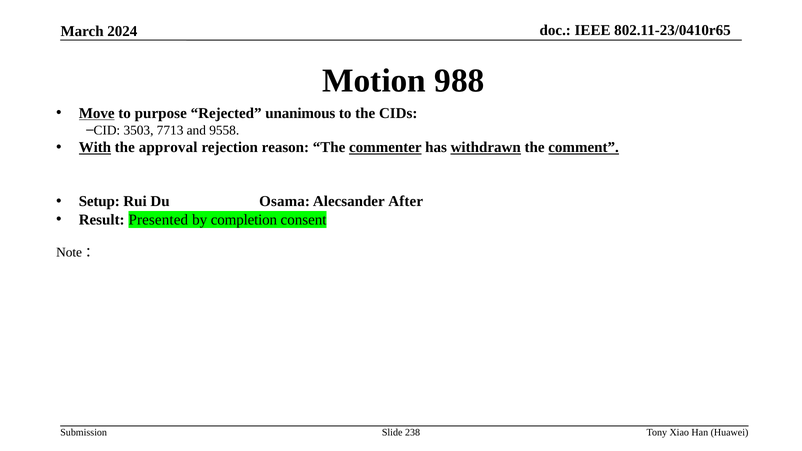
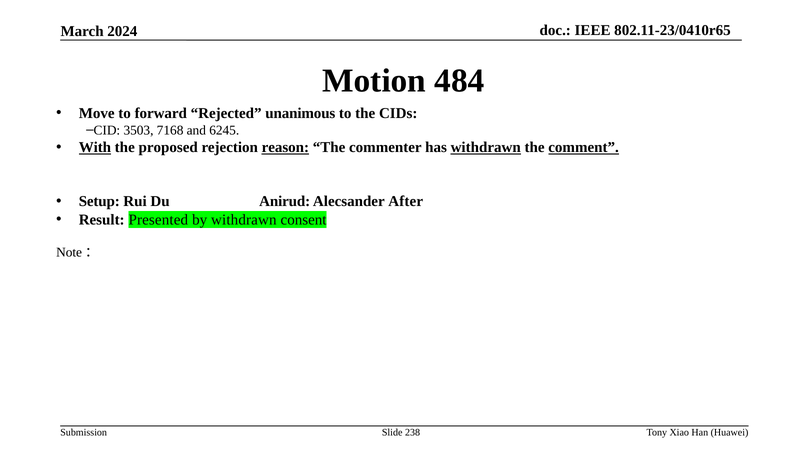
988: 988 -> 484 (459, 81)
Move underline: present -> none (97, 113)
purpose: purpose -> forward (161, 113)
7713: 7713 -> 7168 (170, 130)
9558: 9558 -> 6245 (224, 130)
approval: approval -> proposed (168, 147)
reason underline: none -> present (285, 147)
commenter underline: present -> none (385, 147)
Osama: Osama -> Anirud (285, 202)
by completion: completion -> withdrawn (244, 220)
